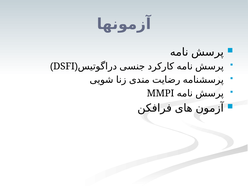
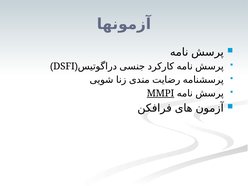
MMPI underline: none -> present (160, 93)
